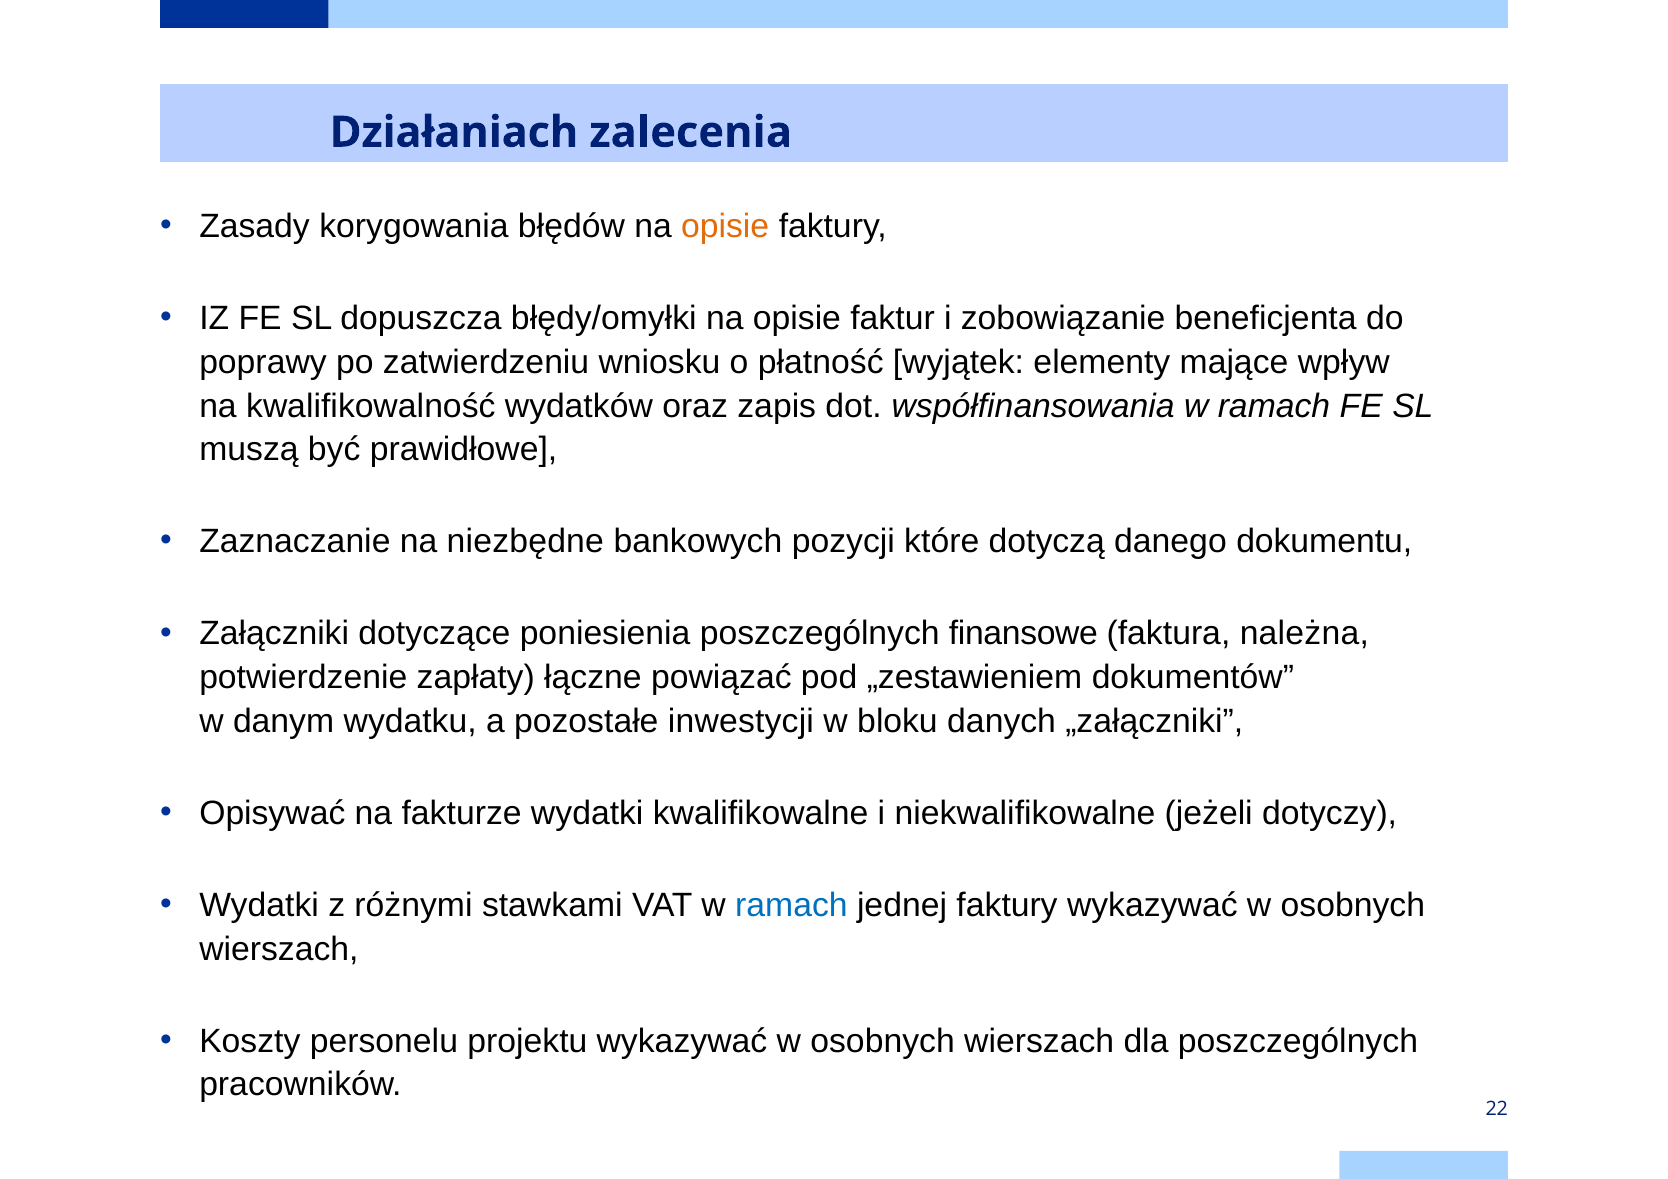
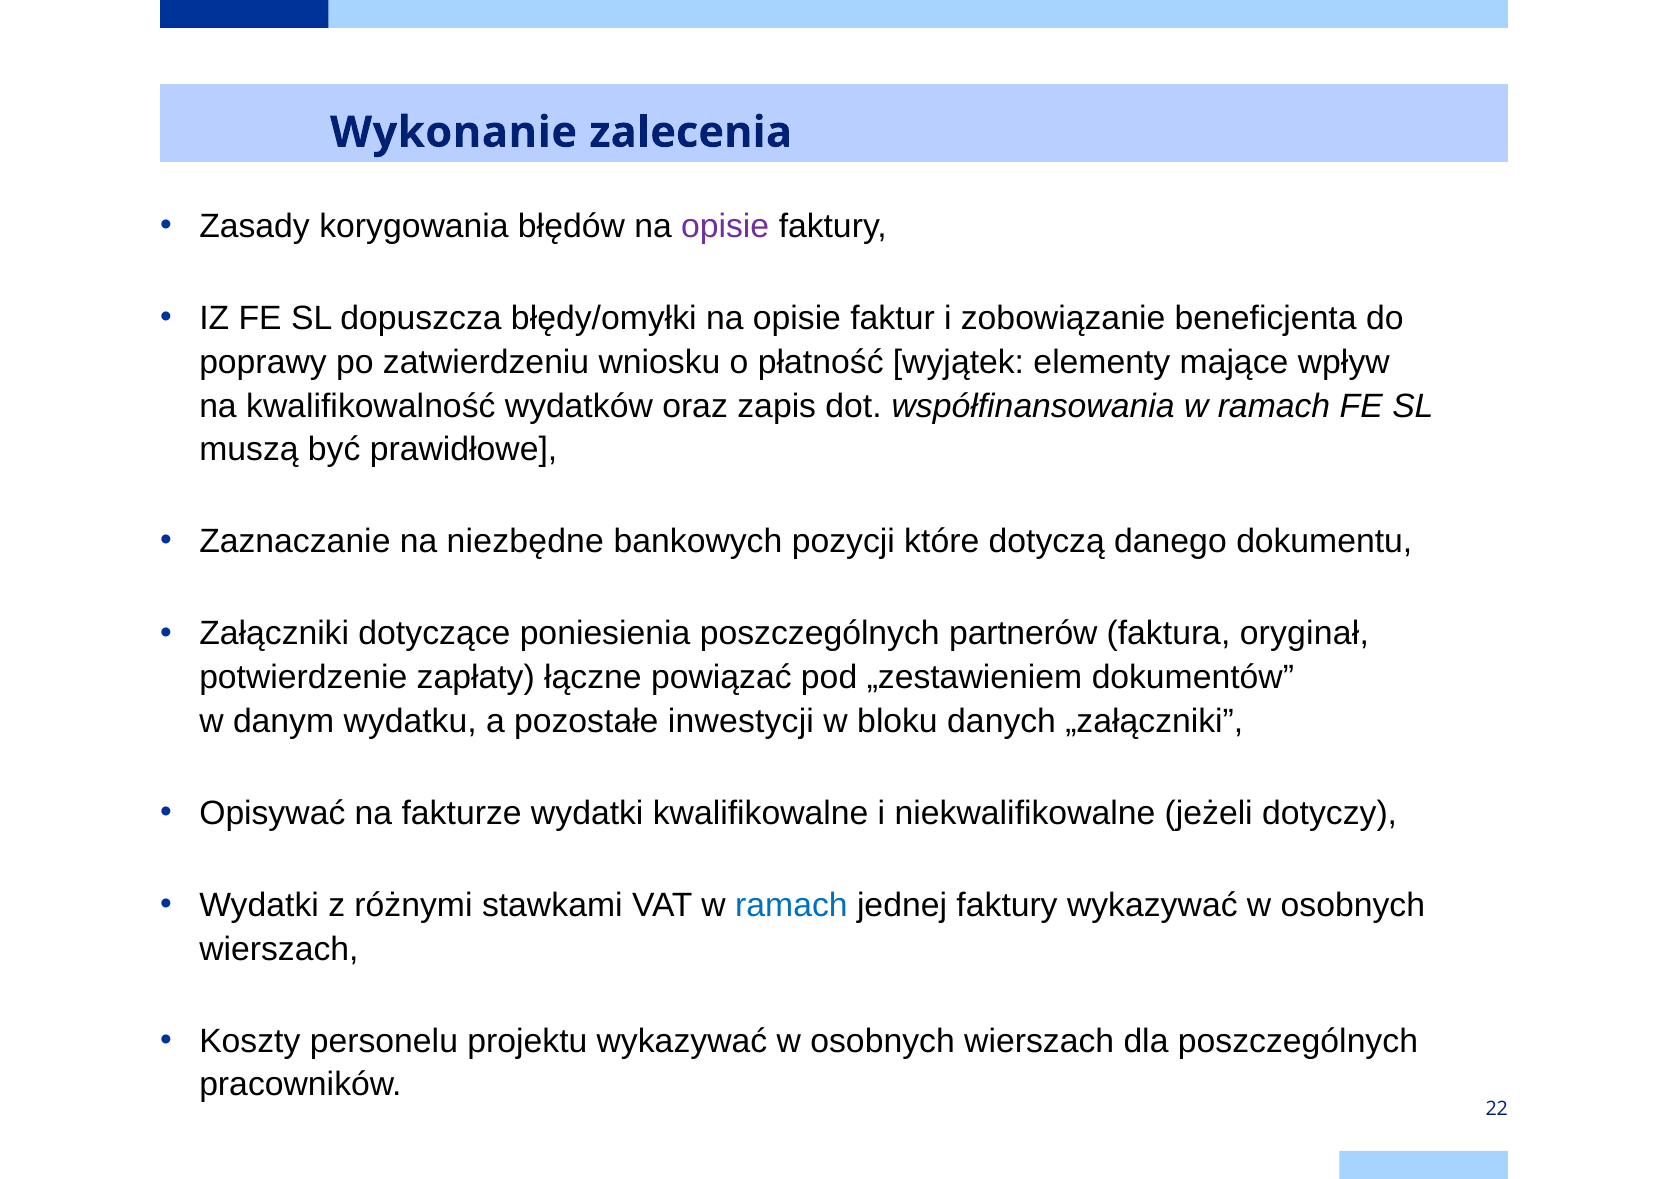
Działaniach: Działaniach -> Wykonanie (454, 132)
opisie colour: orange -> purple (725, 227)
finansowe: finansowe -> partnerów (1023, 634)
należna: należna -> oryginał (1304, 634)
